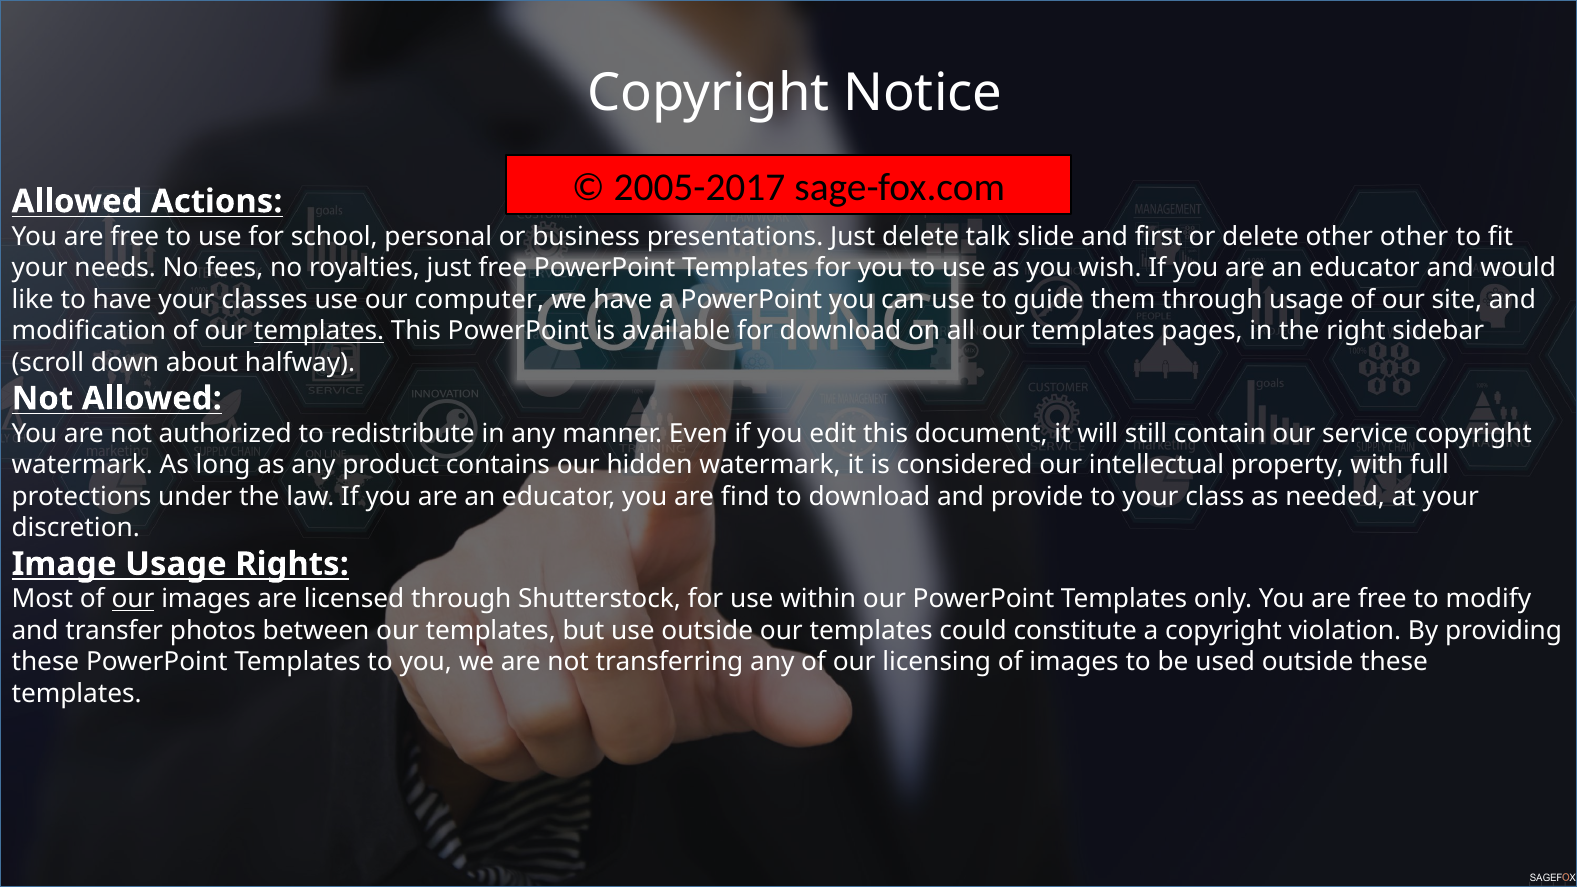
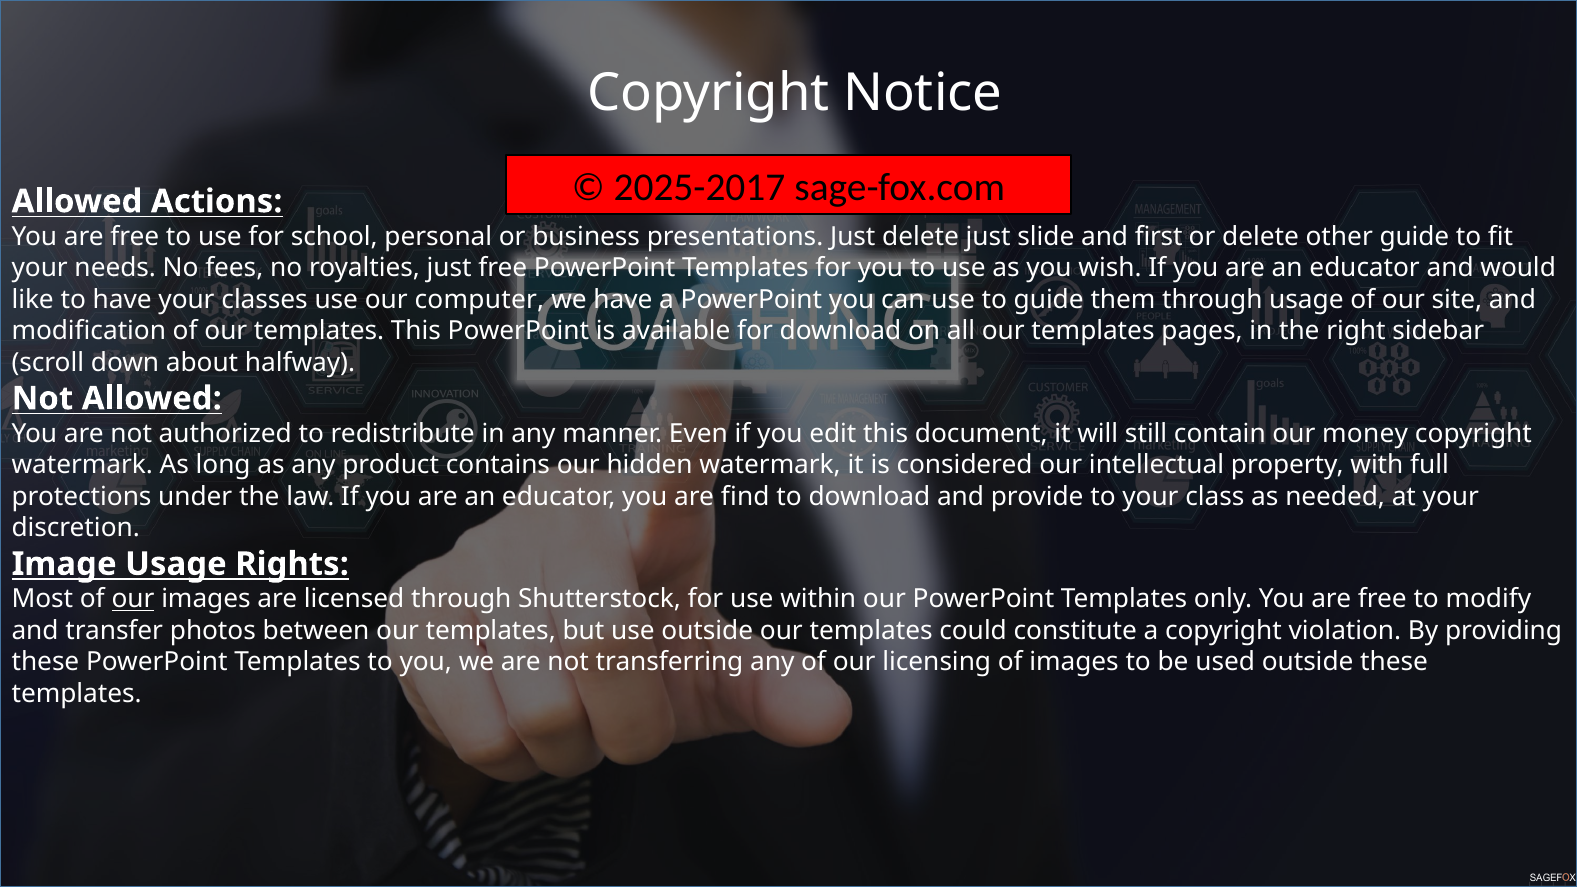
2005-2017: 2005-2017 -> 2025-2017 (699, 187)
delete talk: talk -> just (988, 236)
other other: other -> guide (1414, 236)
templates underline: present -> none (319, 331)
service: service -> money (1365, 434)
